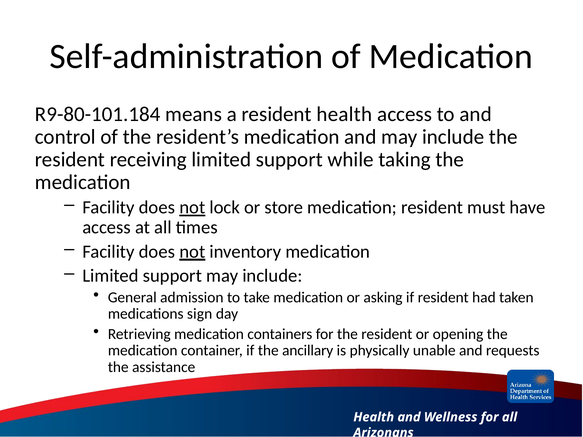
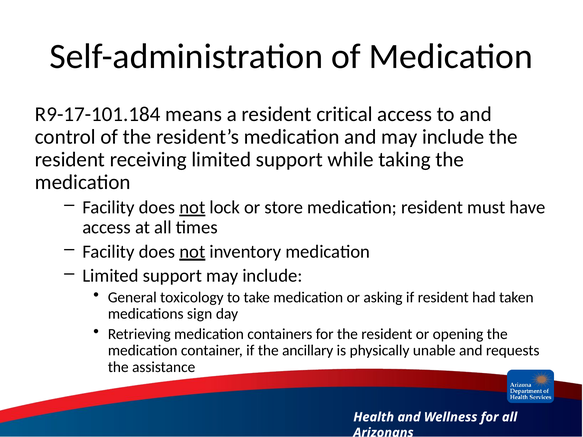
R9-80-101.184: R9-80-101.184 -> R9-17-101.184 (98, 114)
resident health: health -> critical (344, 114)
admission: admission -> toxicology (192, 297)
